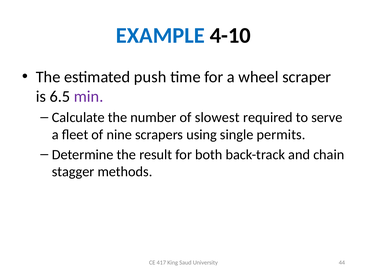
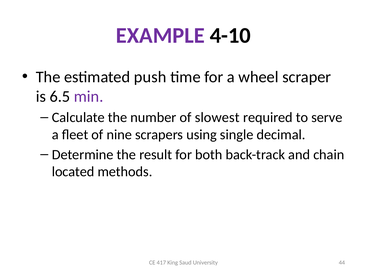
EXAMPLE colour: blue -> purple (160, 36)
permits: permits -> decimal (281, 135)
stagger: stagger -> located (73, 172)
